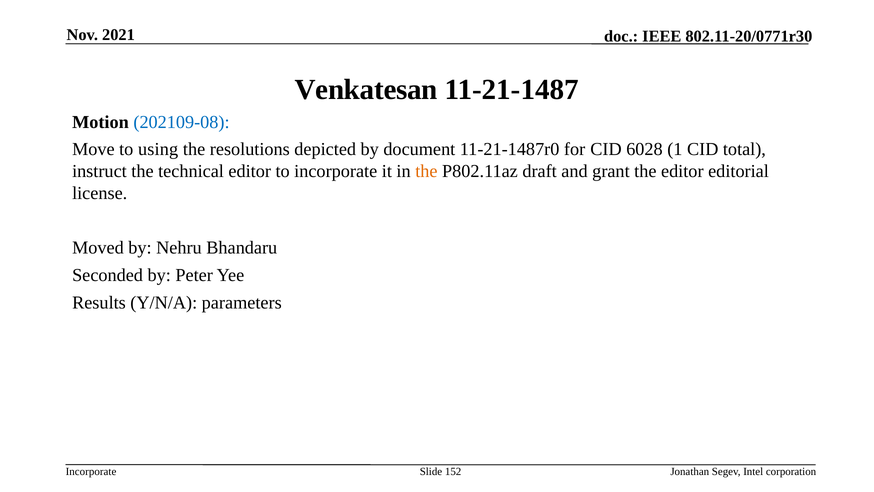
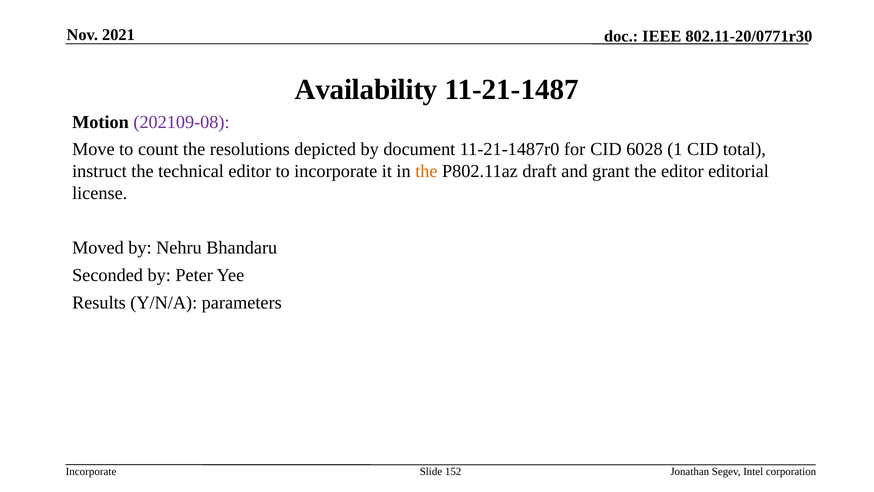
Venkatesan: Venkatesan -> Availability (366, 89)
202109-08 colour: blue -> purple (182, 122)
using: using -> count (158, 149)
